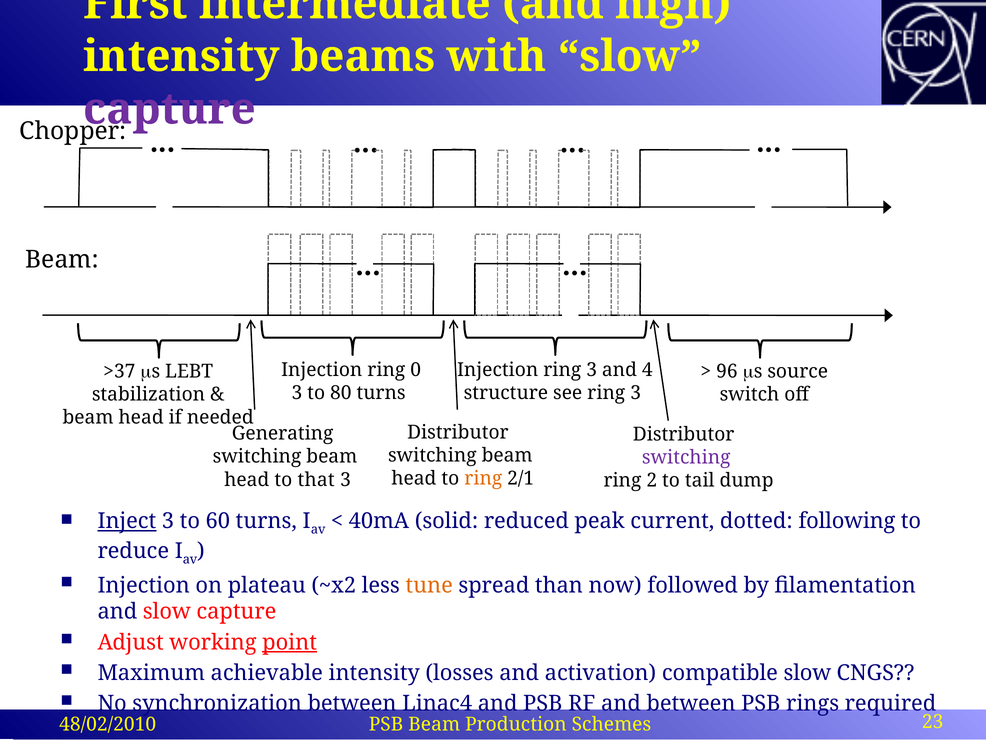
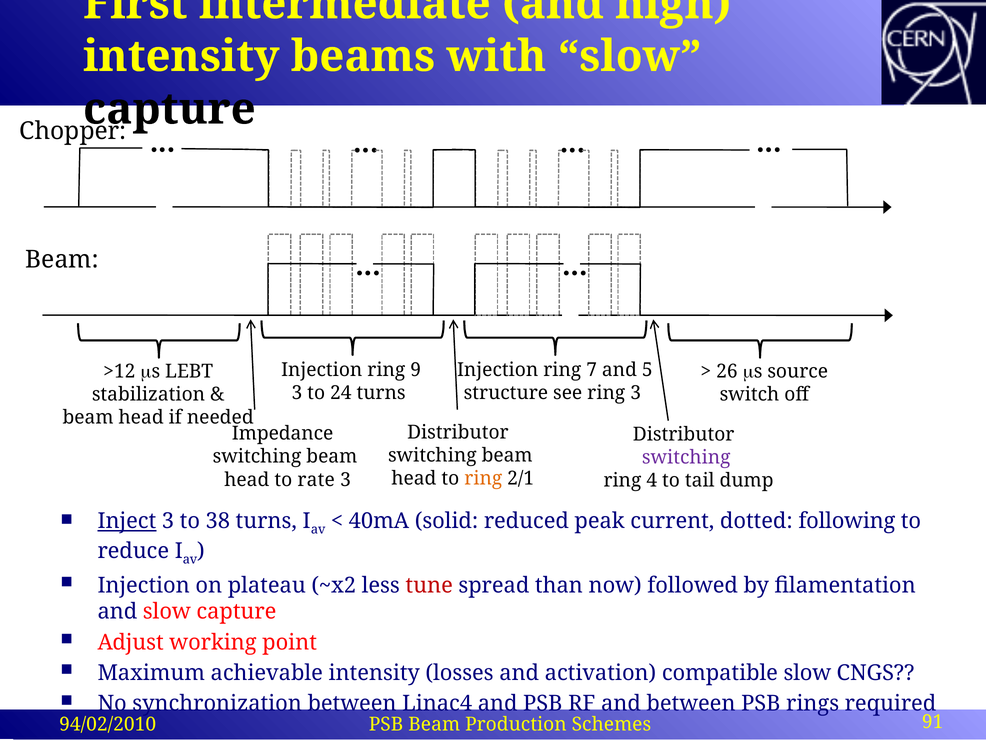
capture colour: purple -> black (169, 109)
0: 0 -> 9 (416, 370)
Injection ring 3: 3 -> 7 (592, 370)
4: 4 -> 5 (647, 370)
>37: >37 -> >12 (119, 371)
96: 96 -> 26 (727, 371)
80: 80 -> 24 (341, 393)
Generating: Generating -> Impedance (283, 433)
that: that -> rate (316, 479)
2: 2 -> 4 (652, 480)
60: 60 -> 38 (218, 521)
tune colour: orange -> red (429, 585)
point underline: present -> none (290, 642)
48/02/2010: 48/02/2010 -> 94/02/2010 (108, 724)
23: 23 -> 91 (933, 721)
